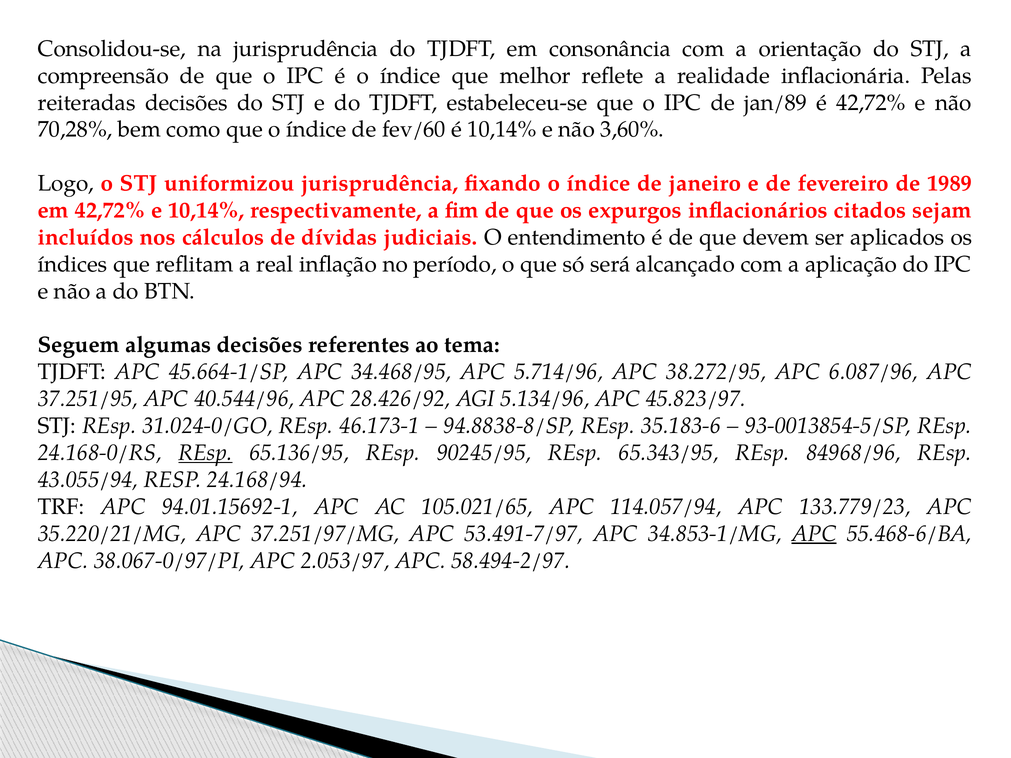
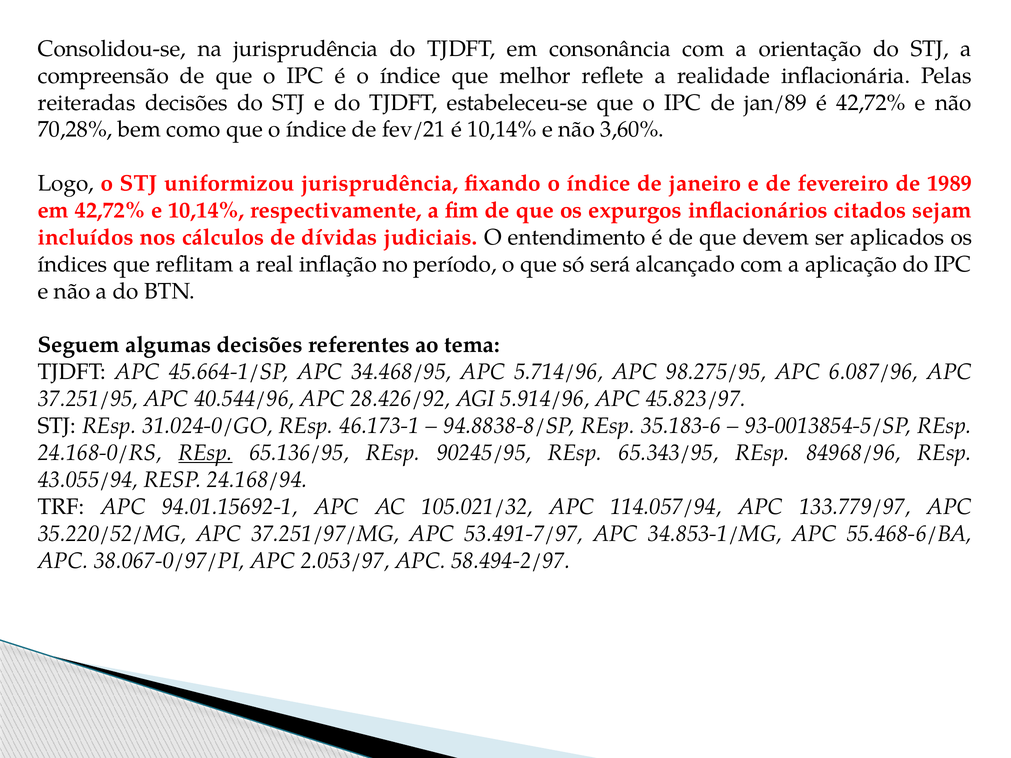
fev/60: fev/60 -> fev/21 (414, 130)
38.272/95: 38.272/95 -> 98.275/95 (716, 372)
5.134/96: 5.134/96 -> 5.914/96 (545, 399)
105.021/65: 105.021/65 -> 105.021/32 (477, 507)
133.779/23: 133.779/23 -> 133.779/97 (855, 507)
35.220/21/MG: 35.220/21/MG -> 35.220/52/MG (112, 534)
APC underline: present -> none (814, 534)
